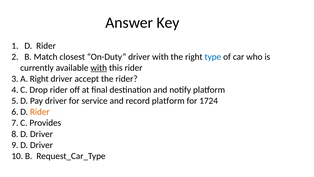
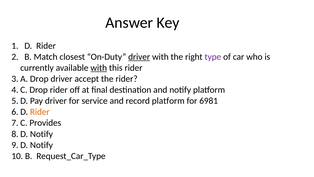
driver underline: none -> present (139, 57)
type colour: blue -> purple (213, 57)
Right: Right -> Drop (39, 79)
1724: 1724 -> 6981 (209, 101)
Driver: Driver -> Notify (41, 134)
Driver: Driver -> Notify (41, 145)
